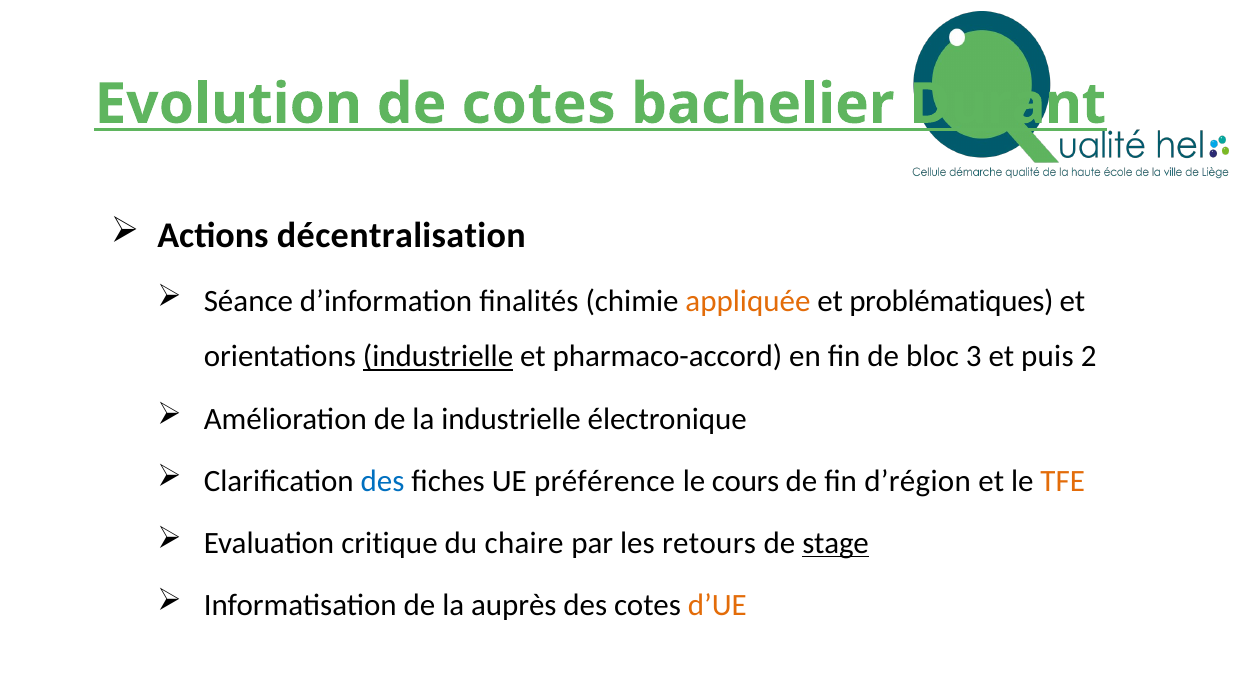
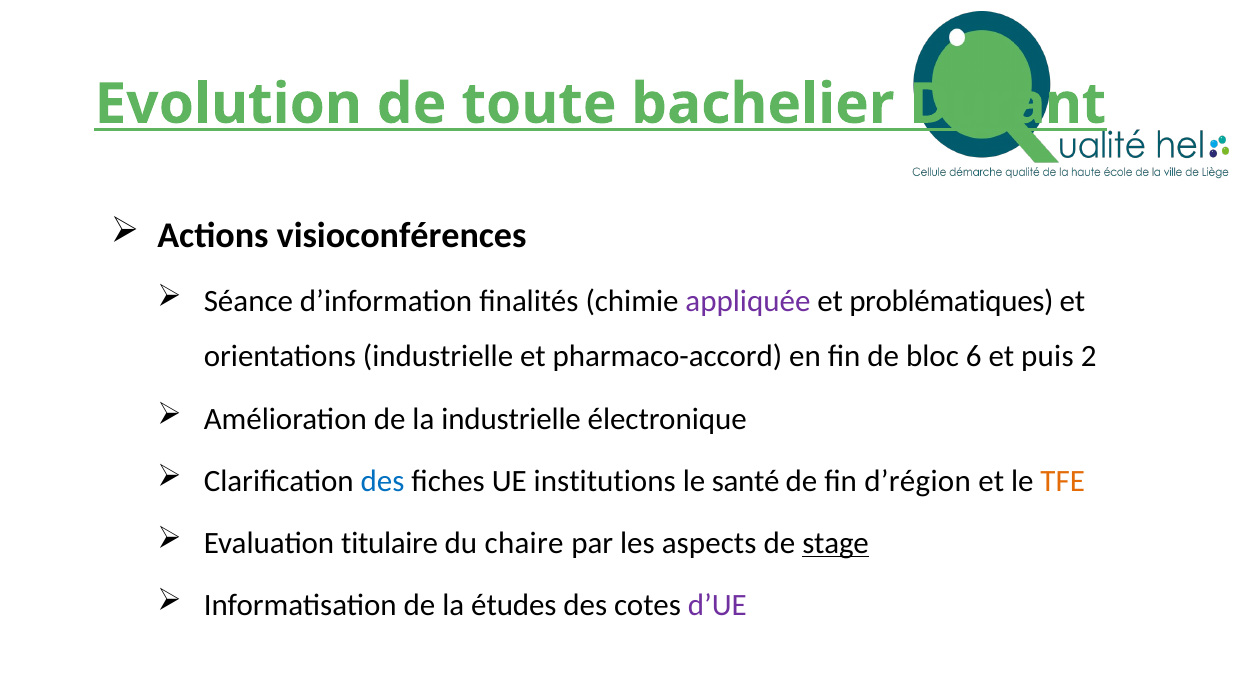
de cotes: cotes -> toute (539, 104)
décentralisation: décentralisation -> visioconférences (402, 236)
appliquée colour: orange -> purple (748, 301)
industrielle underline: present -> none (438, 357)
3: 3 -> 6 (974, 357)
préférence: préférence -> institutions (605, 481)
cours: cours -> santé (746, 481)
critique: critique -> titulaire (390, 543)
retours: retours -> aspects (709, 543)
auprès: auprès -> études (514, 605)
d’UE colour: orange -> purple (717, 605)
